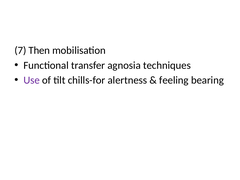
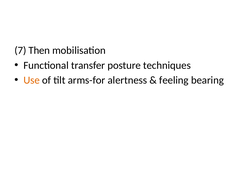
agnosia: agnosia -> posture (124, 65)
Use colour: purple -> orange (32, 80)
chills-for: chills-for -> arms-for (87, 80)
